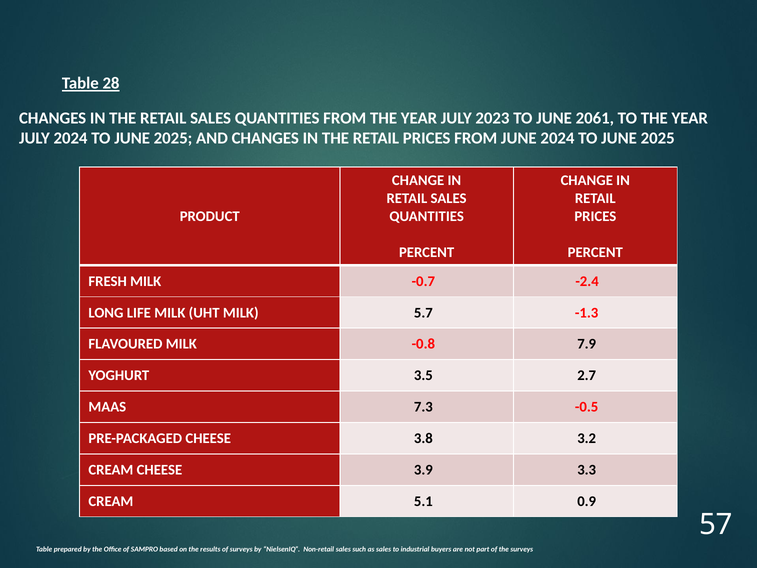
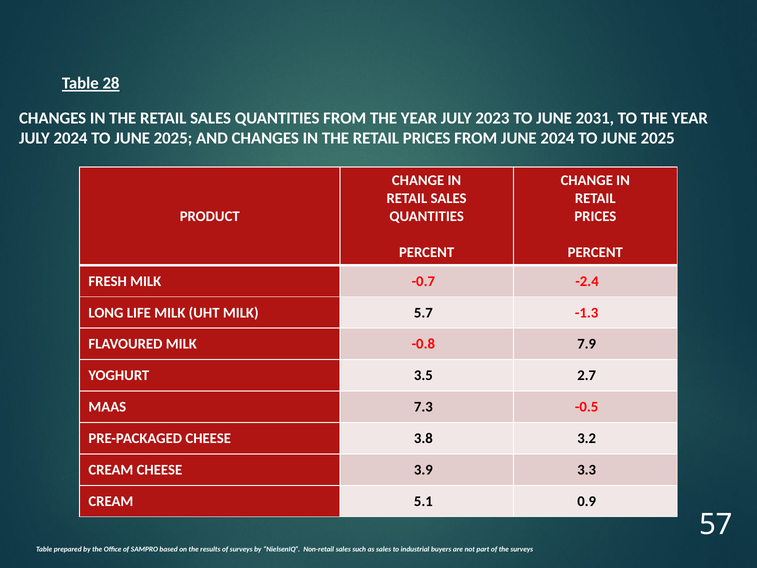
2061: 2061 -> 2031 (595, 118)
